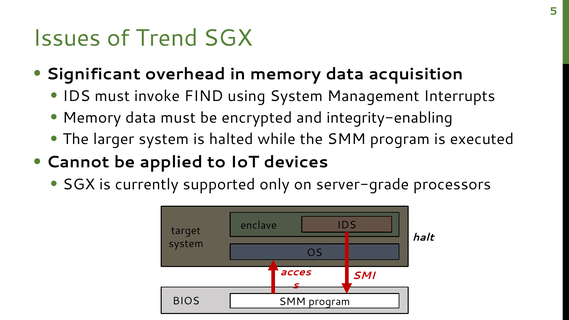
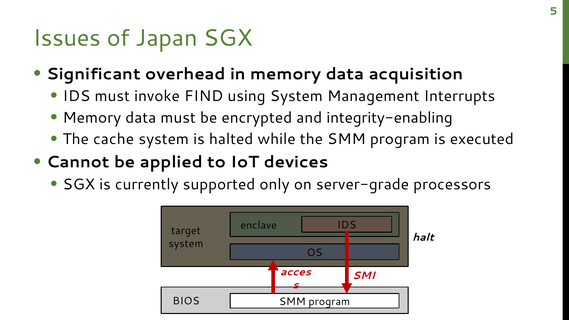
Trend: Trend -> Japan (167, 38)
larger: larger -> cache (114, 139)
